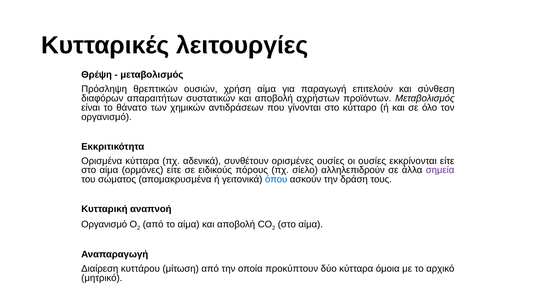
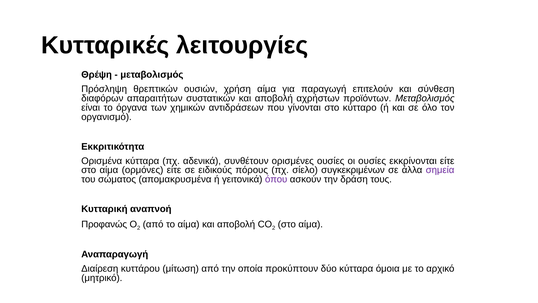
θάνατο: θάνατο -> όργανα (132, 107)
αλληλεπιδρούν: αλληλεπιδρούν -> συγκεκριμένων (353, 170)
όπου colour: blue -> purple (276, 179)
Οργανισμό: Οργανισμό -> Προφανώς (104, 224)
